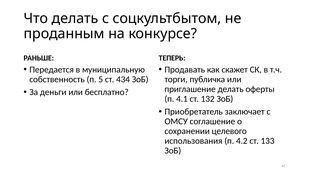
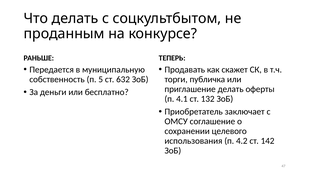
434: 434 -> 632 (123, 79)
133: 133 -> 142 (268, 141)
